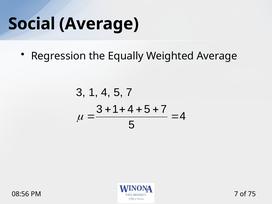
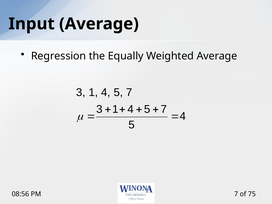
Social: Social -> Input (32, 24)
